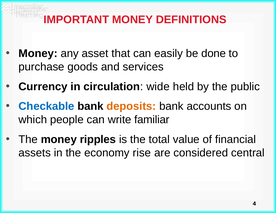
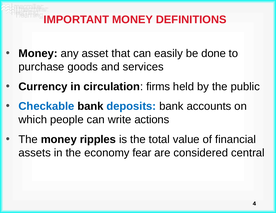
wide: wide -> firms (158, 87)
deposits colour: orange -> blue (131, 106)
familiar: familiar -> actions (152, 120)
rise: rise -> fear (142, 153)
